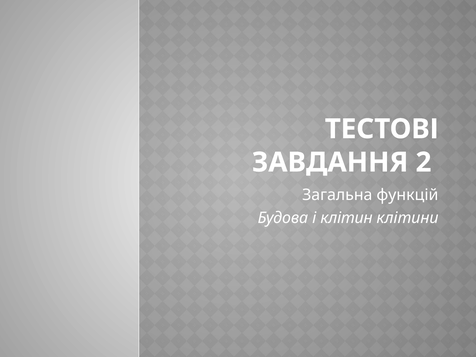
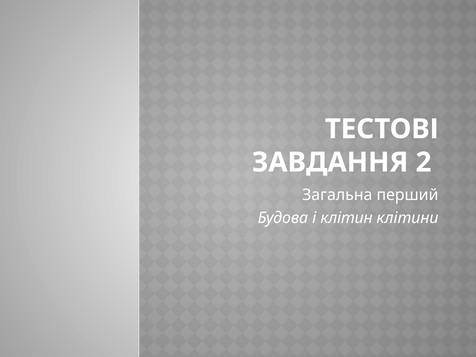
функцій: функцій -> перший (407, 195)
